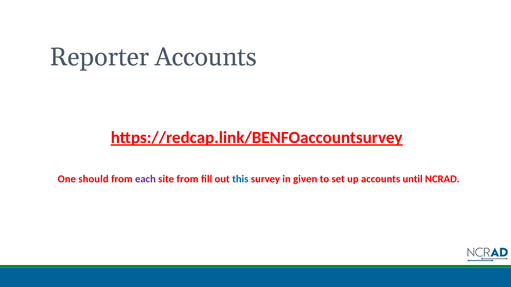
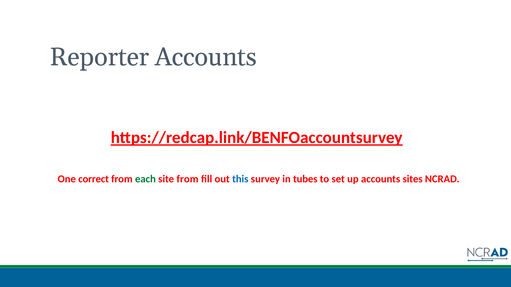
should: should -> correct (94, 179)
each colour: purple -> green (145, 179)
given: given -> tubes (305, 179)
until: until -> sites (413, 179)
